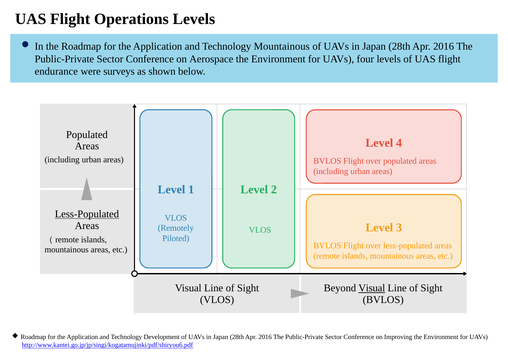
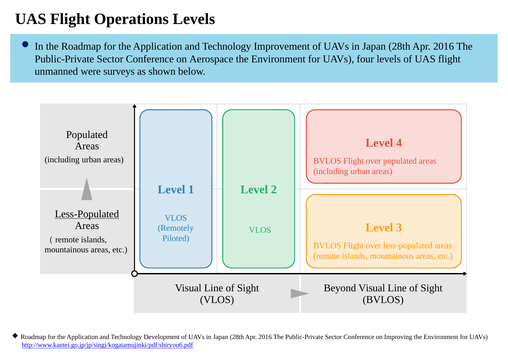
Technology Mountainous: Mountainous -> Improvement (282, 46)
endurance: endurance -> unmanned (56, 71)
Visual underline: present -> none (372, 288)
